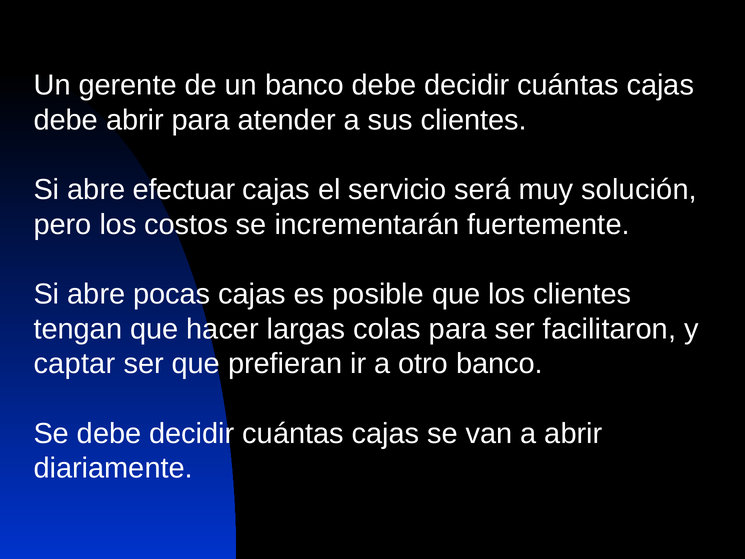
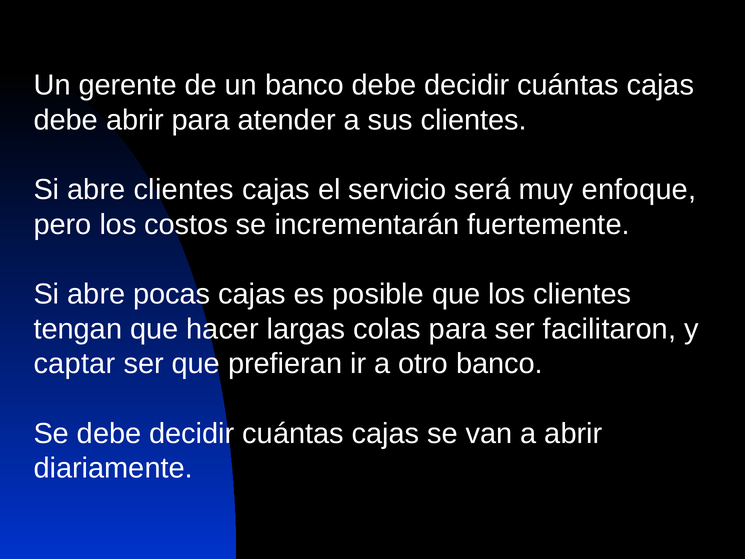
abre efectuar: efectuar -> clientes (184, 190)
solución: solución -> enfoque (639, 190)
